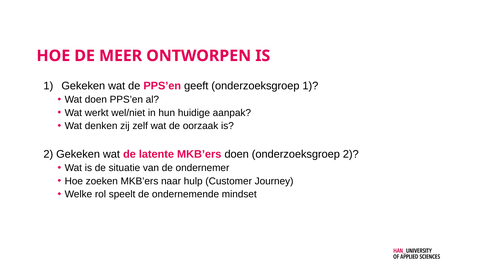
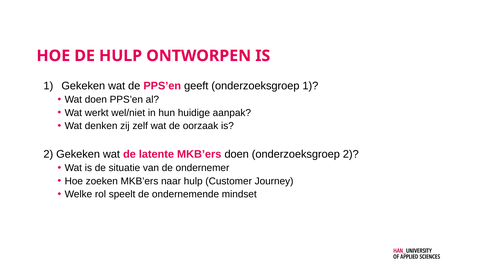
DE MEER: MEER -> HULP (121, 56)
